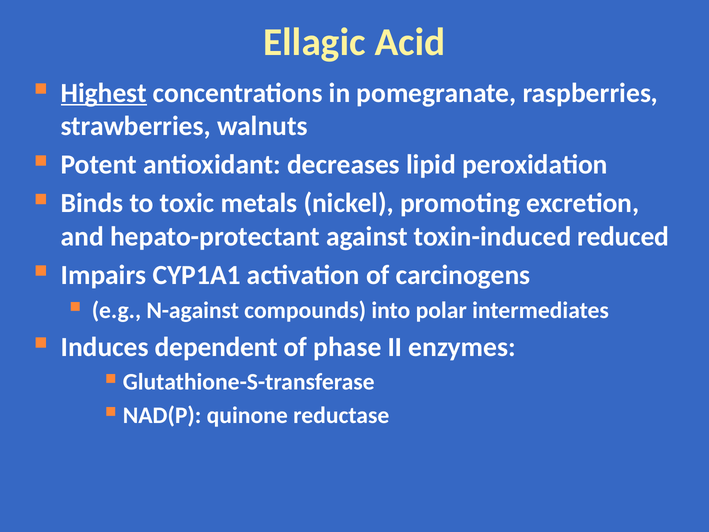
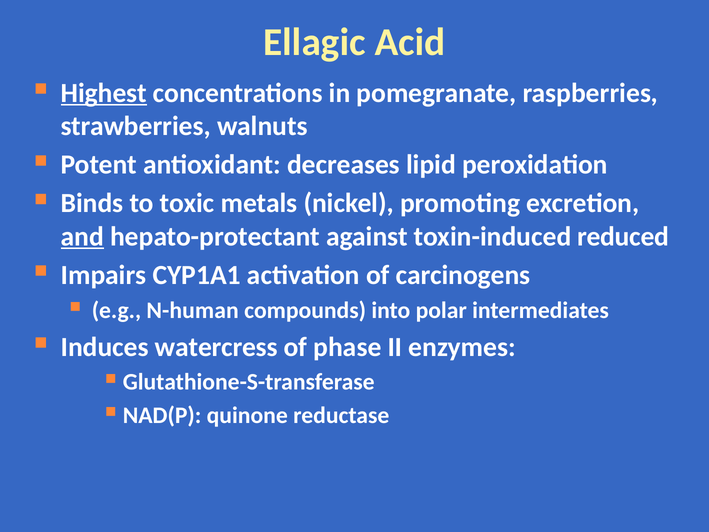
and underline: none -> present (82, 236)
N-against: N-against -> N-human (193, 310)
dependent: dependent -> watercress (216, 347)
